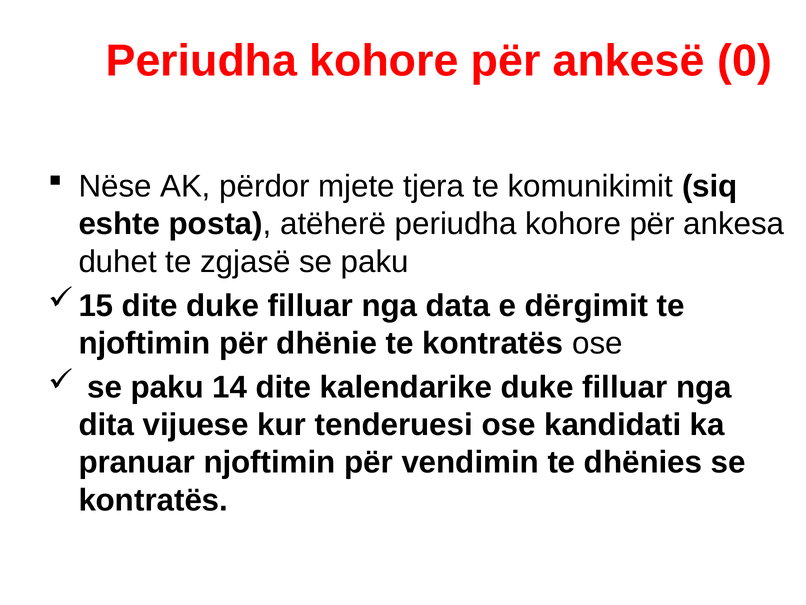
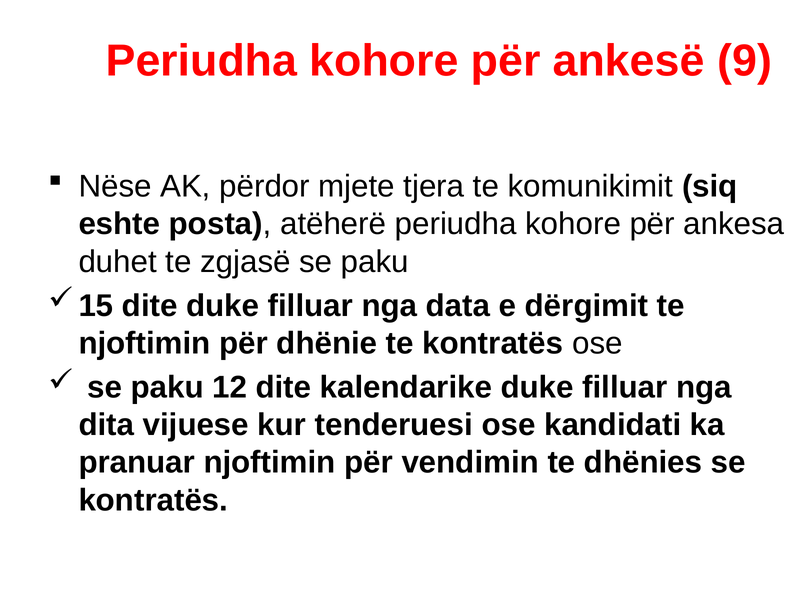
0: 0 -> 9 (745, 61)
14: 14 -> 12 (230, 387)
